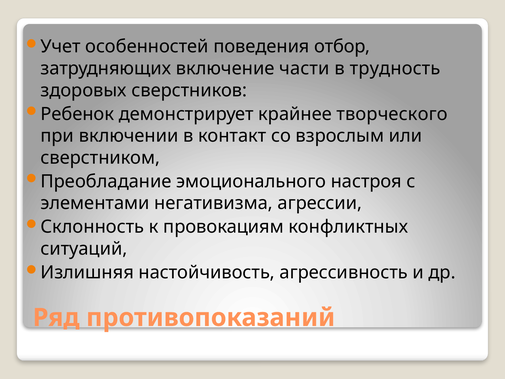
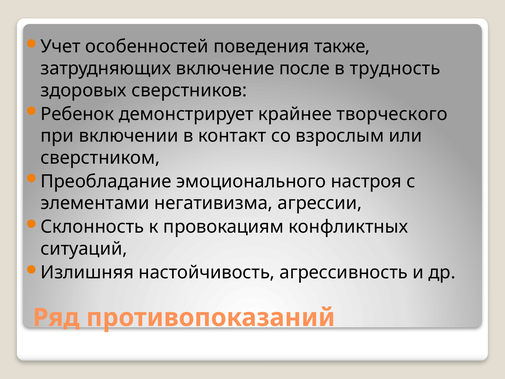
отбор: отбор -> также (342, 47)
части: части -> после (305, 68)
